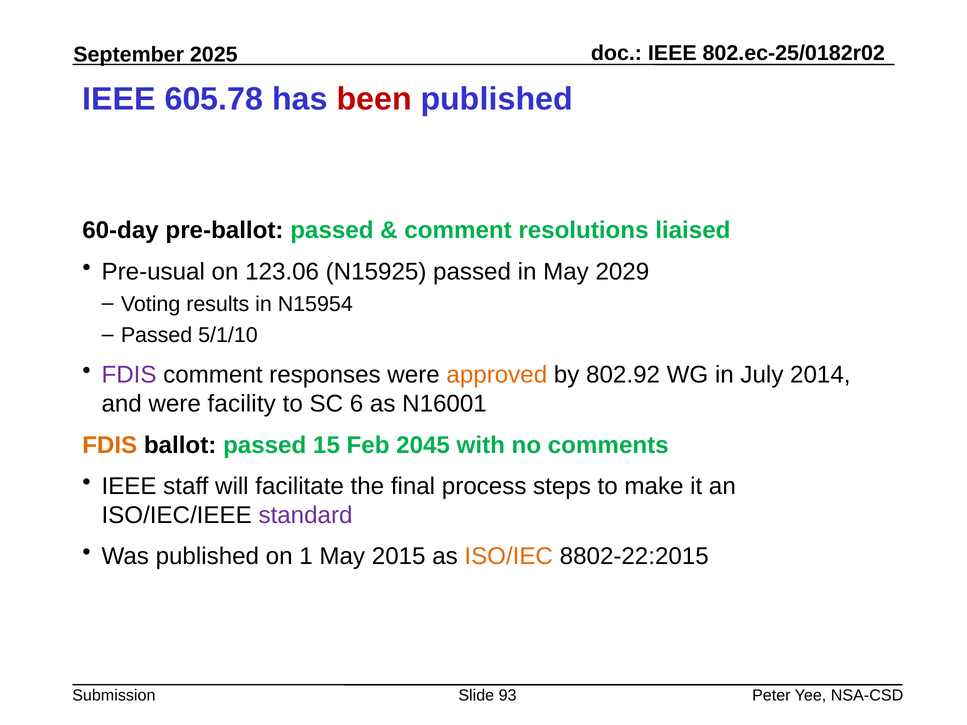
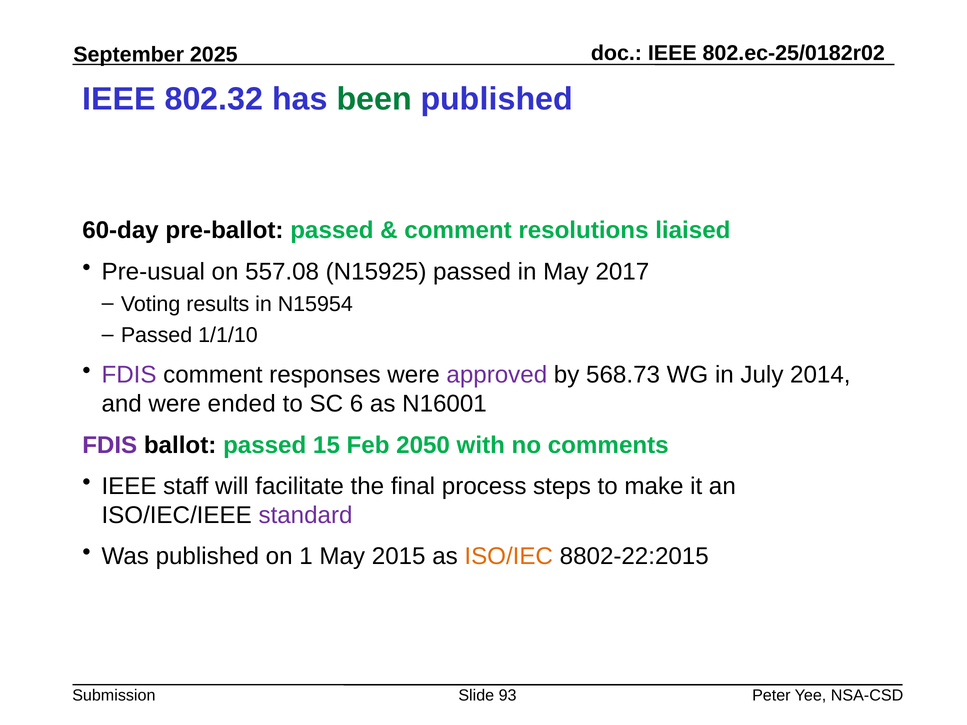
605.78: 605.78 -> 802.32 (214, 99)
been colour: red -> green (374, 99)
123.06: 123.06 -> 557.08 (282, 272)
2029: 2029 -> 2017 (622, 272)
5/1/10: 5/1/10 -> 1/1/10 (228, 335)
approved colour: orange -> purple (497, 375)
802.92: 802.92 -> 568.73 (623, 375)
facility: facility -> ended (242, 404)
FDIS colour: orange -> purple (110, 445)
2045: 2045 -> 2050 (423, 445)
